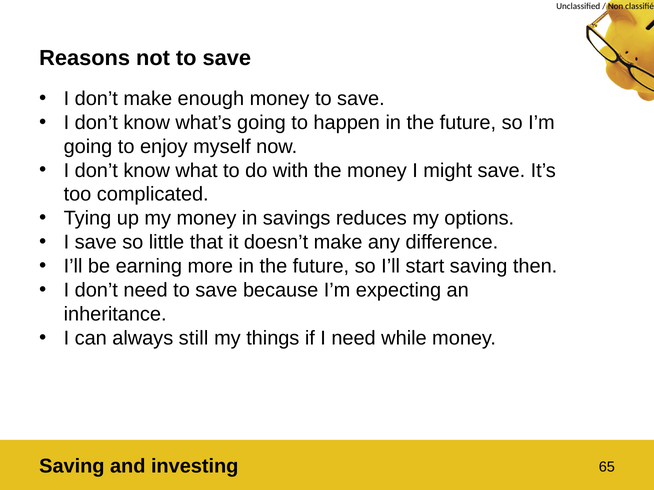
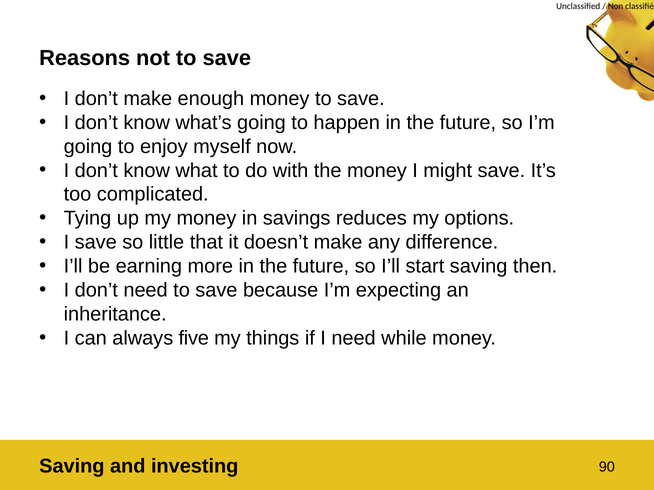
still: still -> five (194, 338)
65: 65 -> 90 (607, 467)
